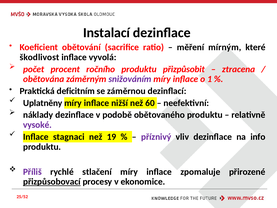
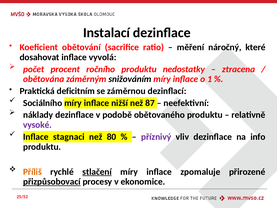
mírným: mírným -> náročný (225, 47)
škodlivost: škodlivost -> dosahovat (39, 57)
přizpůsobit: přizpůsobit -> nedostatky (184, 69)
snižováním colour: purple -> black (130, 79)
Uplatněny: Uplatněny -> Sociálního (43, 103)
60: 60 -> 87 (150, 103)
19: 19 -> 80 (111, 137)
Příliš colour: purple -> orange (32, 172)
stlačení underline: none -> present (97, 172)
